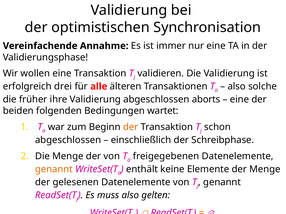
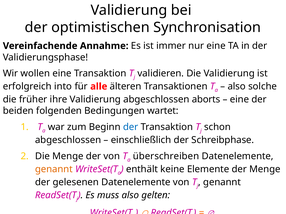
drei: drei -> into (63, 87)
der colour: orange -> blue (131, 127)
freigegebenen: freigegebenen -> überschreiben (166, 156)
